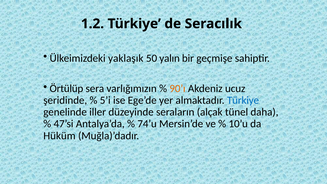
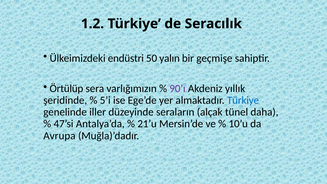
yaklaşık: yaklaşık -> endüstri (126, 58)
90’ı colour: orange -> purple (178, 89)
ucuz: ucuz -> yıllık (235, 89)
74’u: 74’u -> 21’u (147, 124)
Hüküm: Hüküm -> Avrupa (59, 136)
